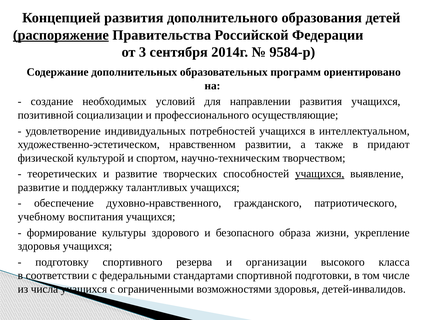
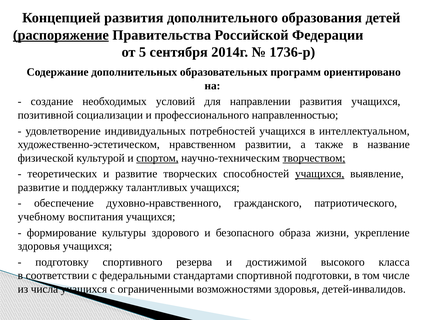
3: 3 -> 5 (143, 52)
9584-р: 9584-р -> 1736-р (292, 52)
осуществляющие: осуществляющие -> направленностью (295, 115)
придают: придают -> название (389, 144)
спортом underline: none -> present (157, 158)
творчеством underline: none -> present (314, 158)
организации: организации -> достижимой (276, 262)
